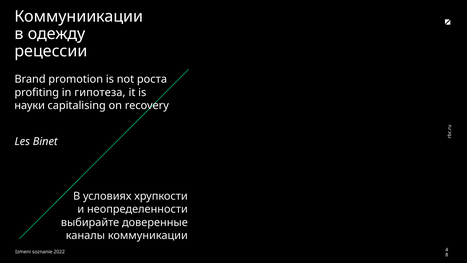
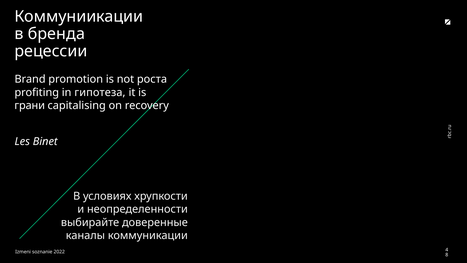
одежду: одежду -> бренда (56, 34)
науки: науки -> грани (30, 105)
